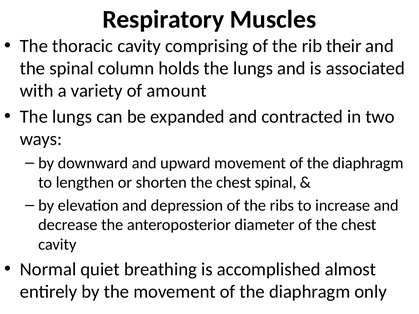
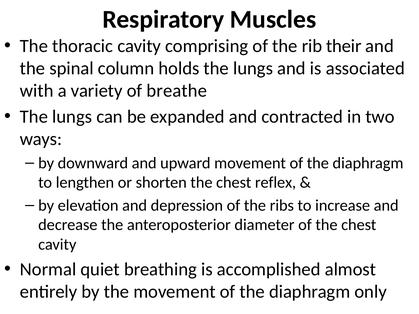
amount: amount -> breathe (177, 91)
chest spinal: spinal -> reflex (276, 183)
